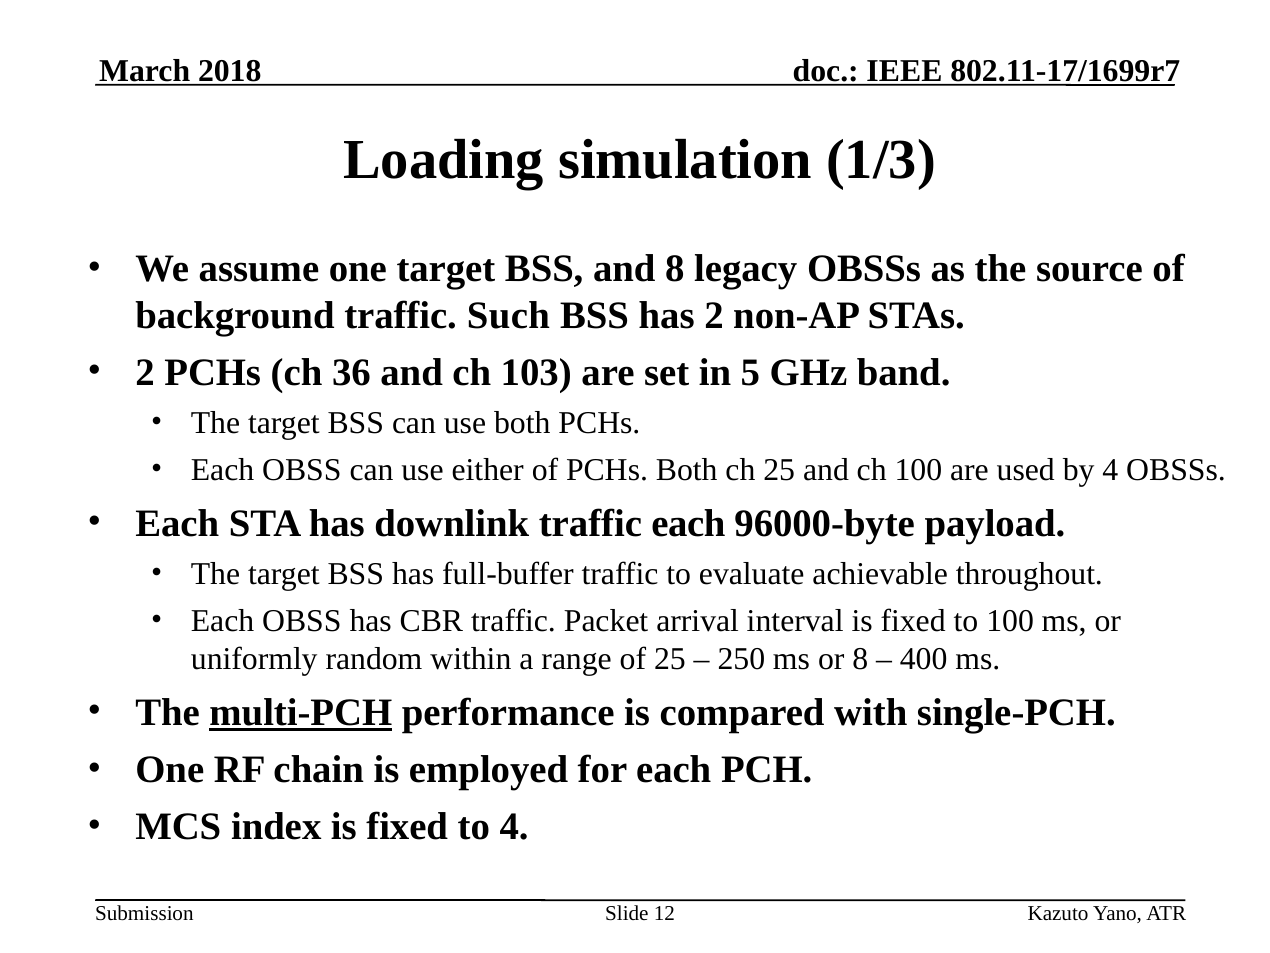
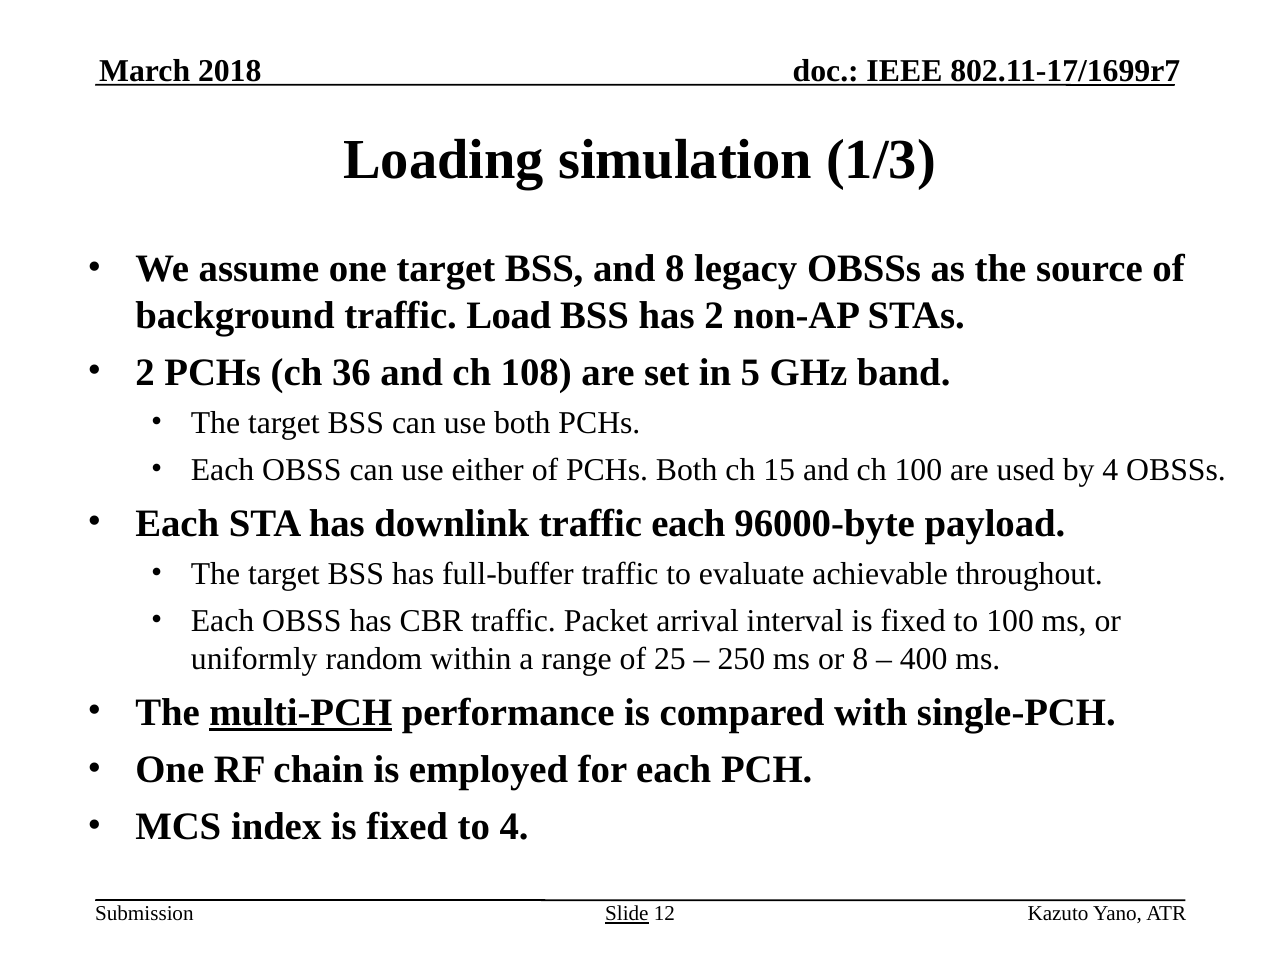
Such: Such -> Load (509, 315)
103: 103 -> 108 (536, 372)
ch 25: 25 -> 15 (779, 470)
Slide underline: none -> present (627, 914)
